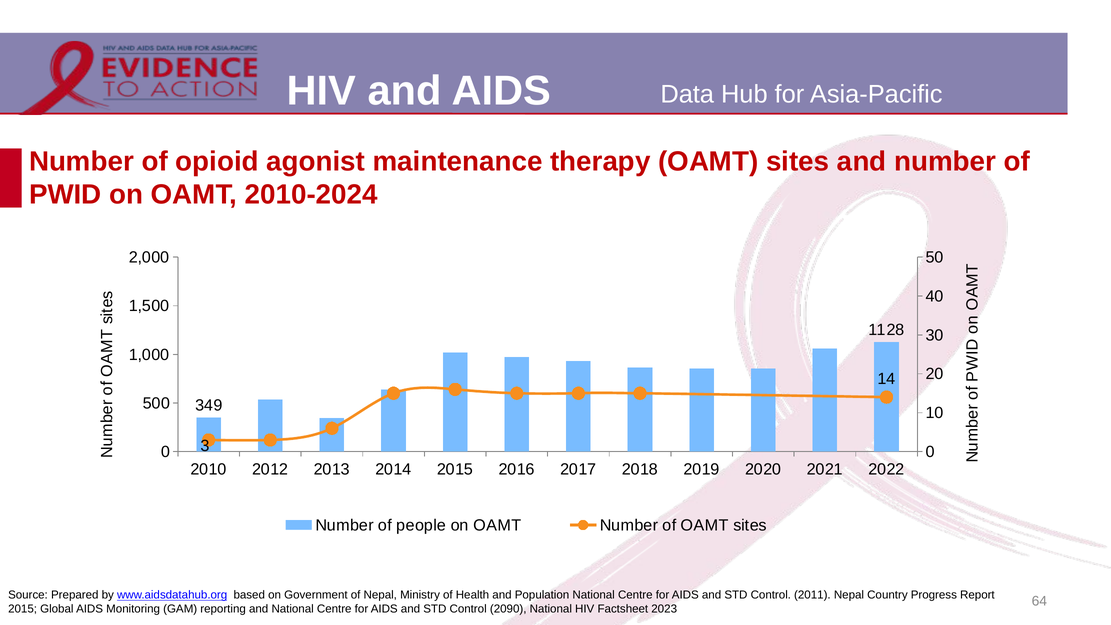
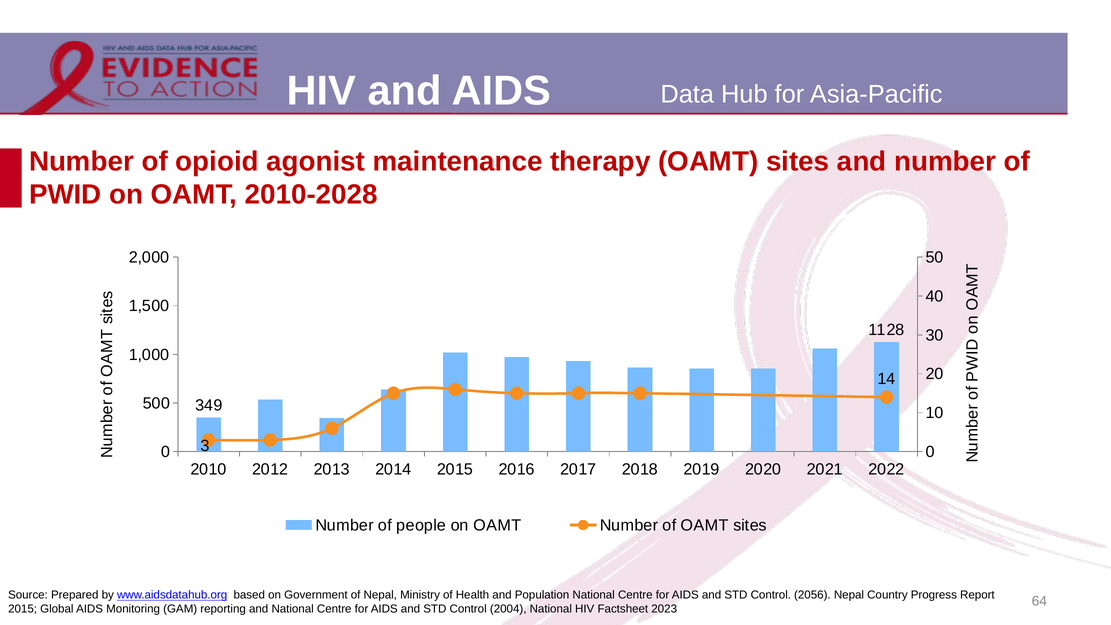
2010-2024: 2010-2024 -> 2010-2028 (311, 195)
2011: 2011 -> 2056 (812, 595)
2090: 2090 -> 2004 (508, 609)
